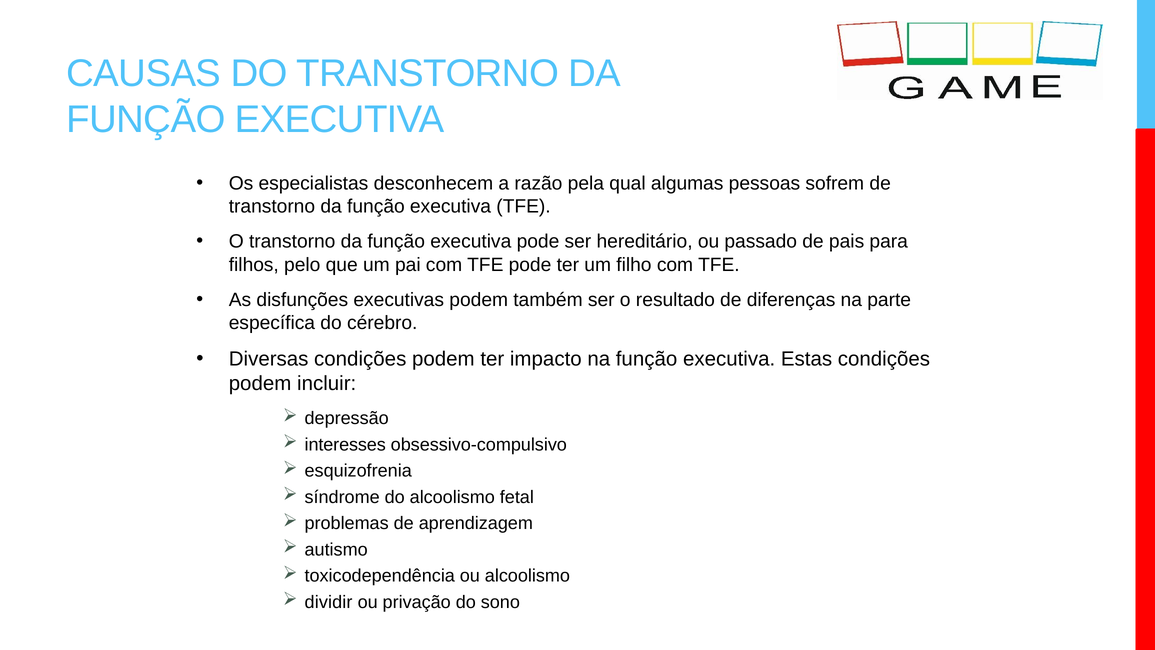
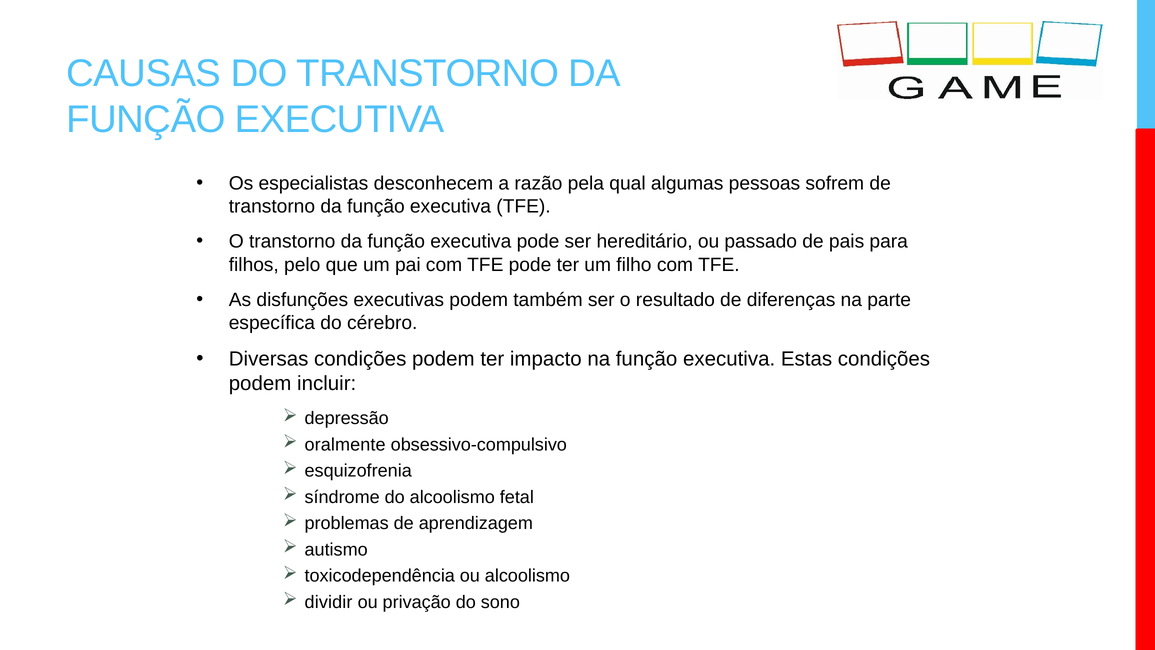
interesses: interesses -> oralmente (345, 444)
